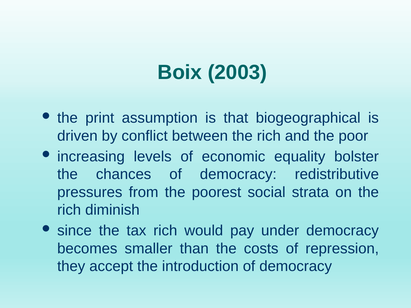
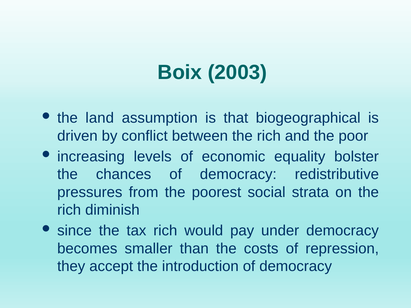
print: print -> land (100, 118)
